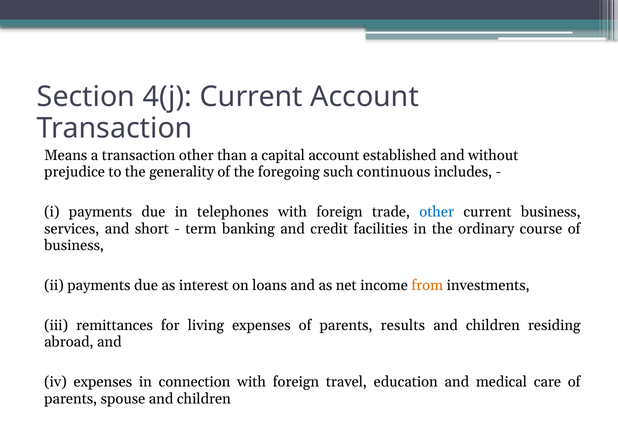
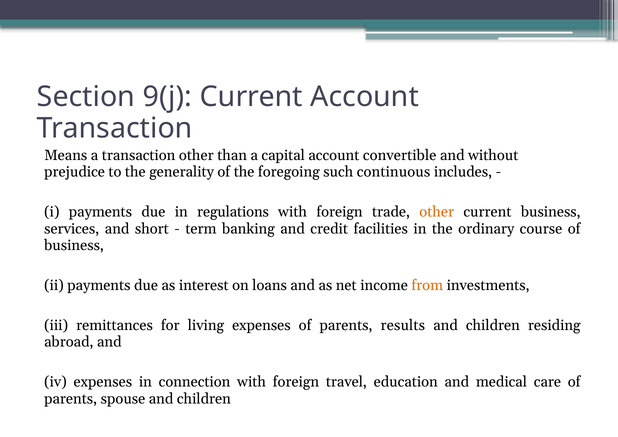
4(j: 4(j -> 9(j (167, 97)
established: established -> convertible (400, 155)
telephones: telephones -> regulations (233, 212)
other colour: blue -> orange (437, 212)
